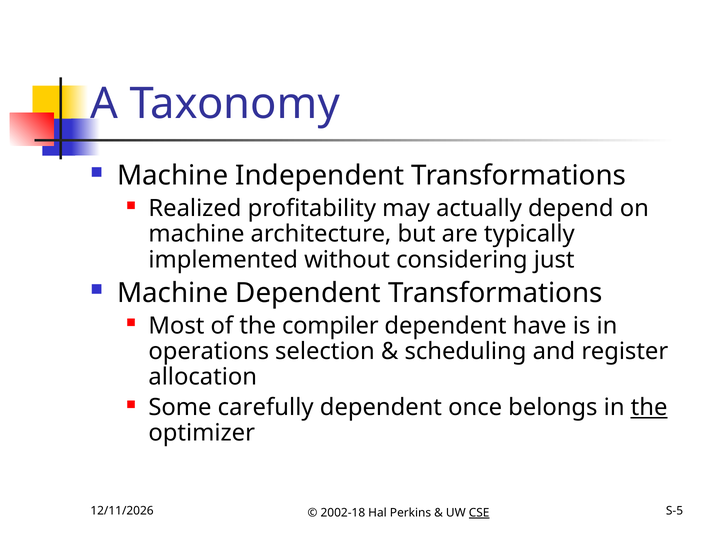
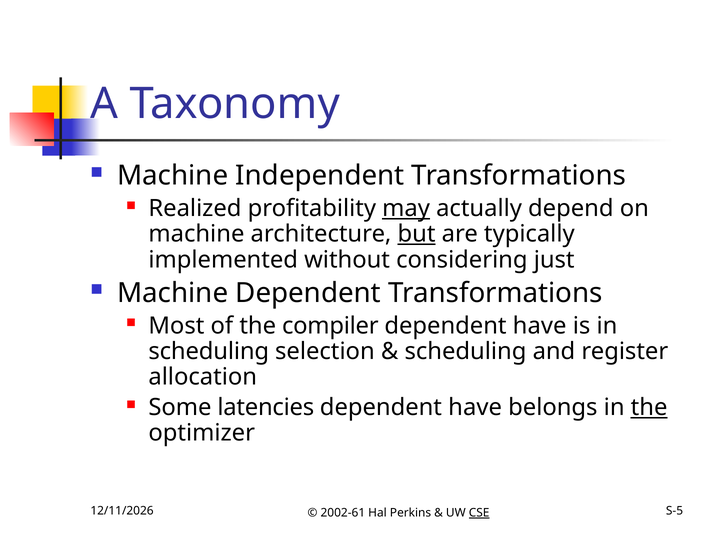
may underline: none -> present (406, 209)
but underline: none -> present (417, 234)
operations: operations -> scheduling (209, 352)
carefully: carefully -> latencies (266, 408)
once: once -> have (475, 408)
2002-18: 2002-18 -> 2002-61 (343, 513)
